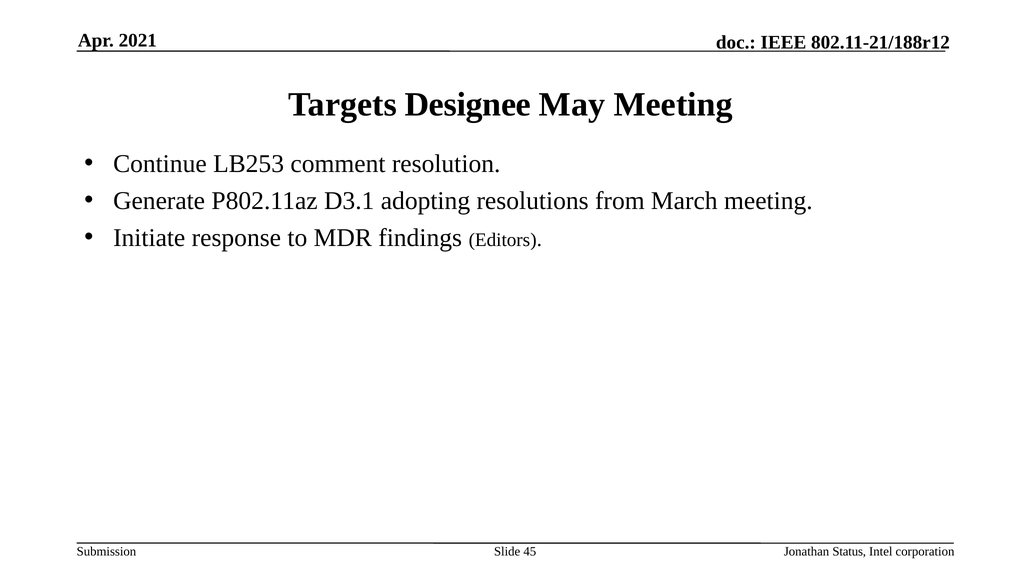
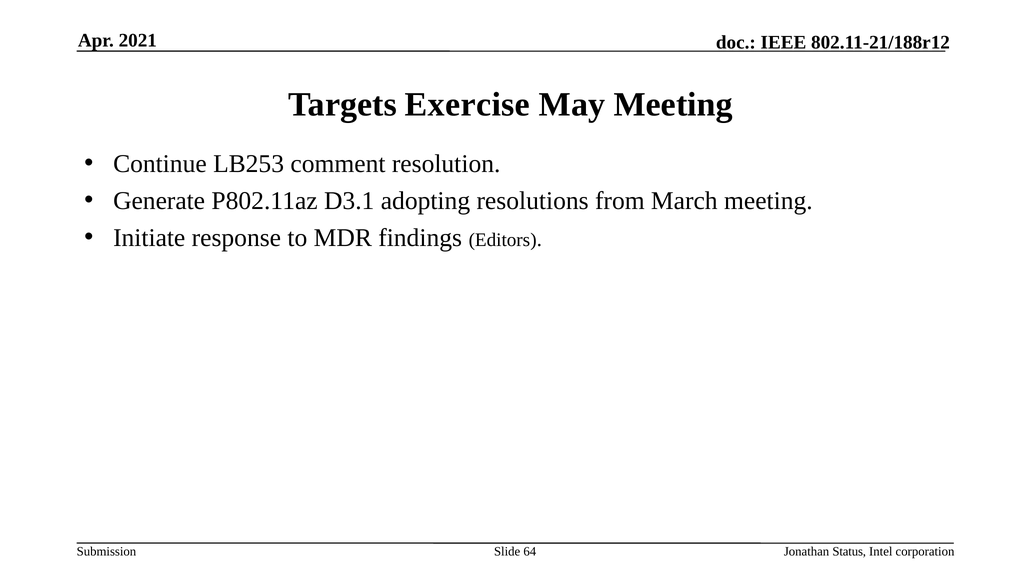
Designee: Designee -> Exercise (467, 104)
45: 45 -> 64 (530, 551)
